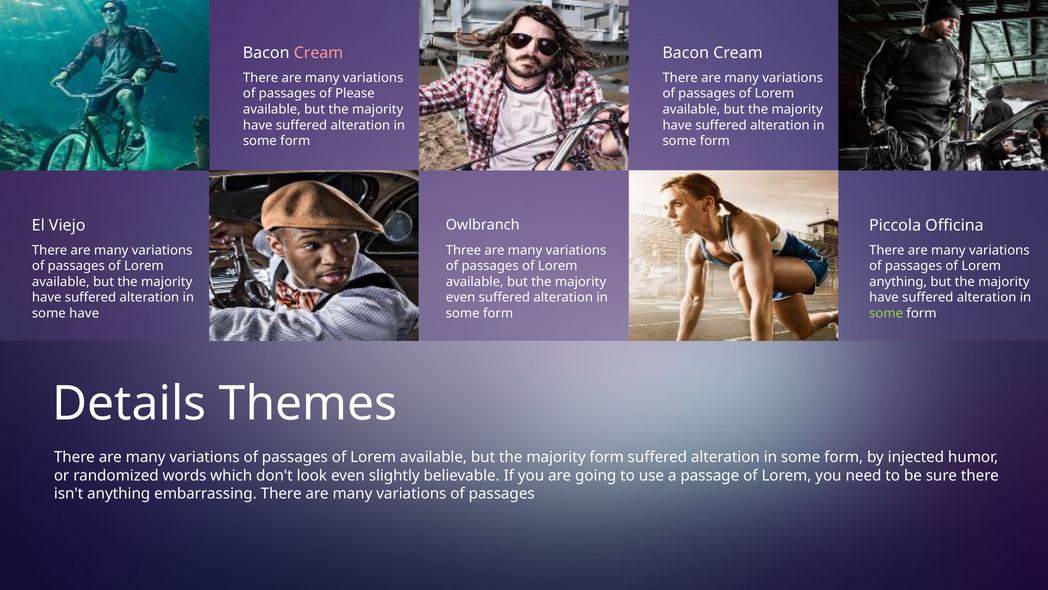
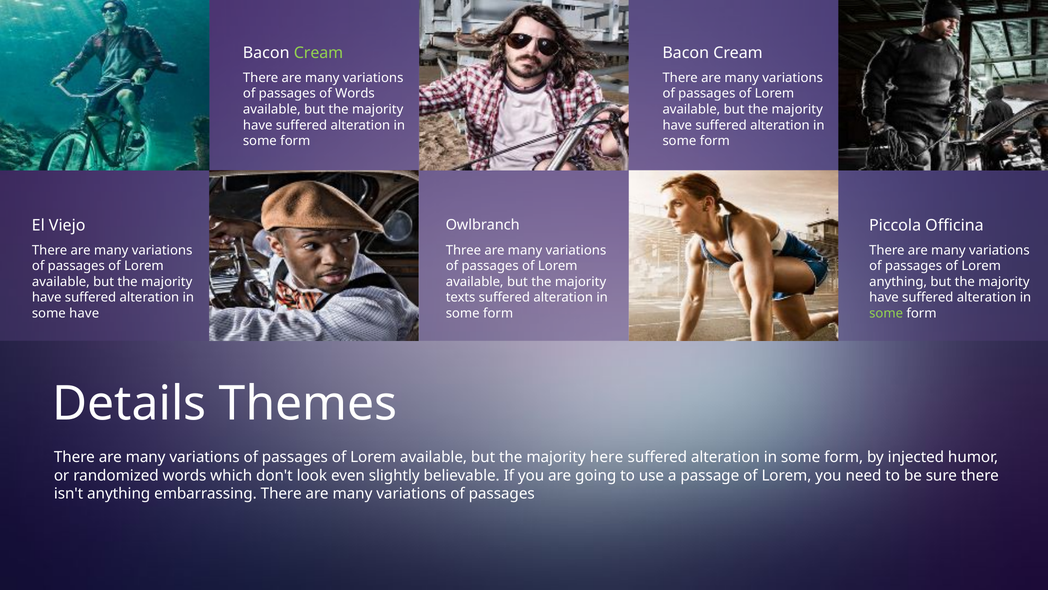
Cream colour: pink -> light green (319, 53)
of Please: Please -> Words (355, 94)
even: even -> texts (461, 297)
majority form: form -> here (607, 457)
